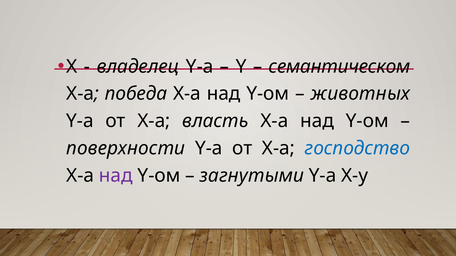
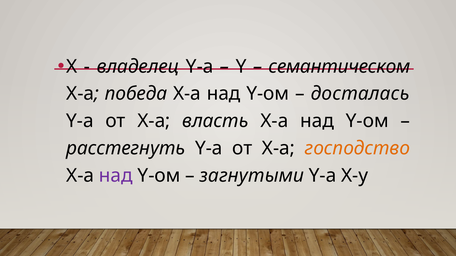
животных: животных -> досталась (360, 94)
поверхности: поверхности -> расстегнуть (126, 149)
господство colour: blue -> orange (357, 149)
